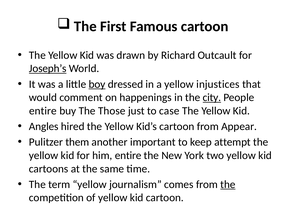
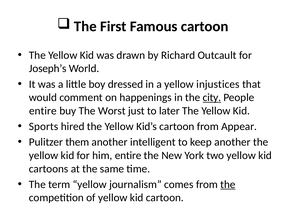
Joseph’s underline: present -> none (48, 69)
boy underline: present -> none (97, 84)
Those: Those -> Worst (112, 111)
case: case -> later (169, 111)
Angles: Angles -> Sports (44, 127)
important: important -> intelligent (153, 143)
keep attempt: attempt -> another (232, 143)
